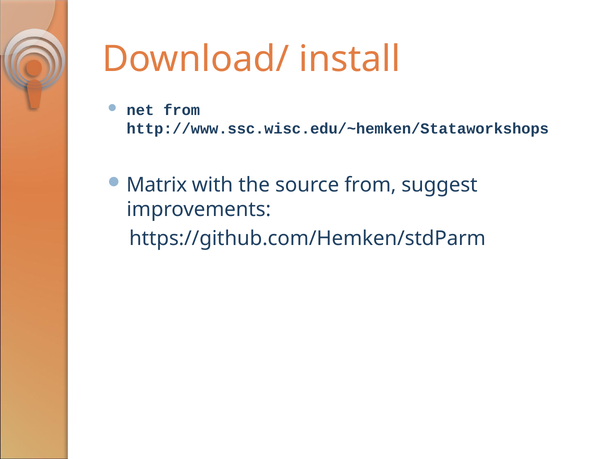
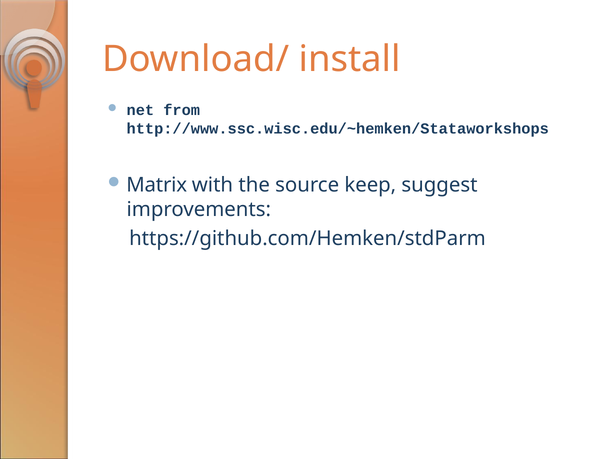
source from: from -> keep (370, 185)
